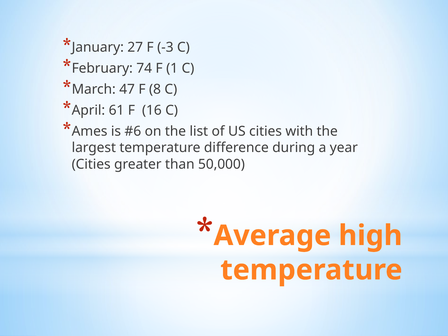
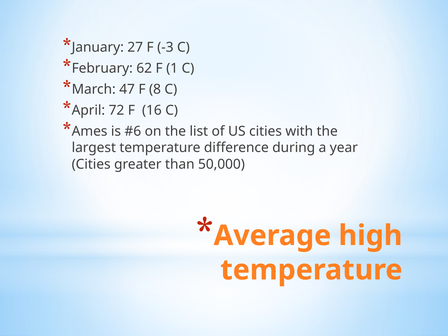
74: 74 -> 62 (144, 68)
61: 61 -> 72 (116, 110)
